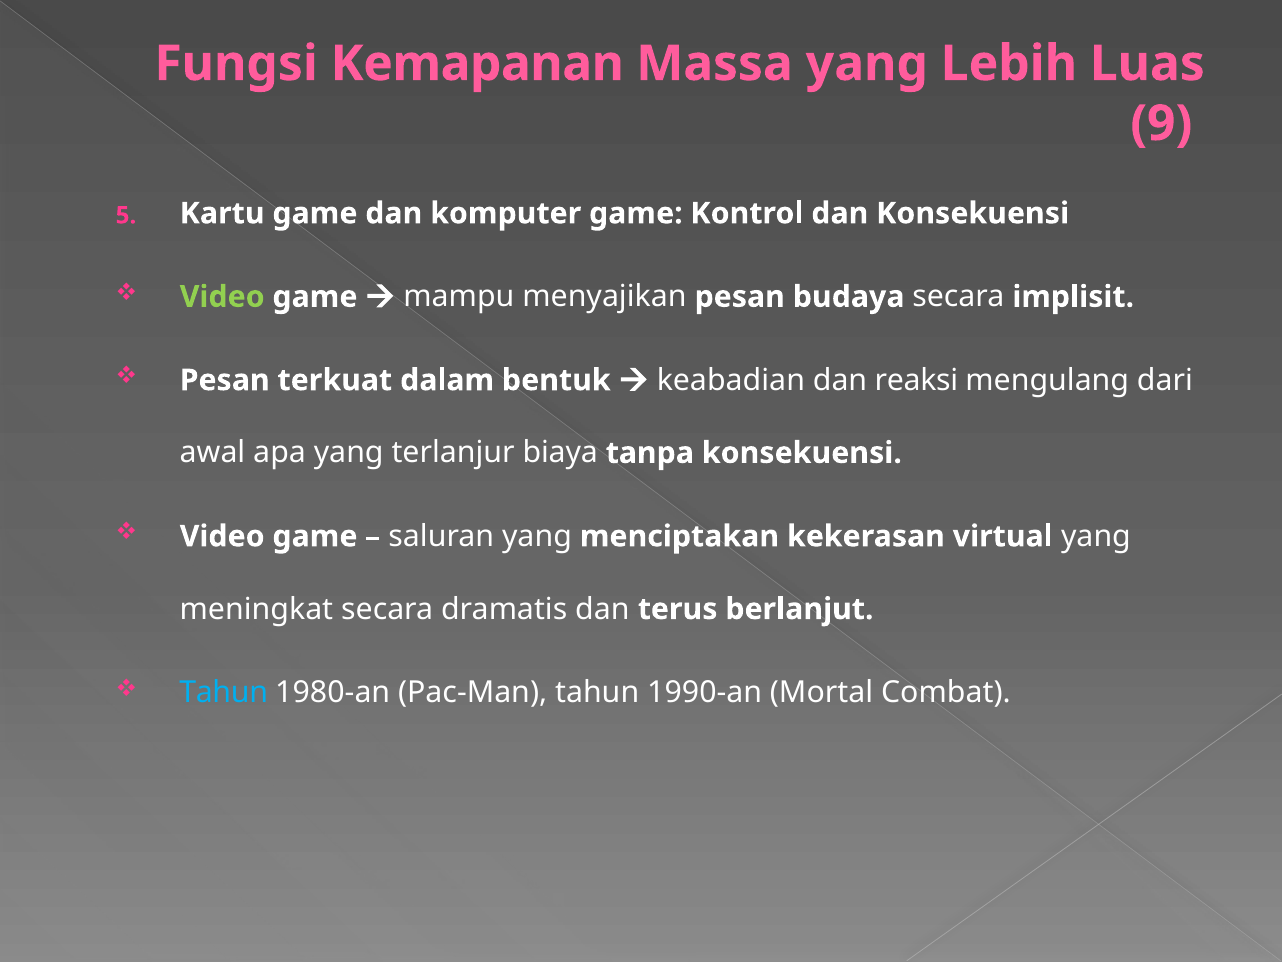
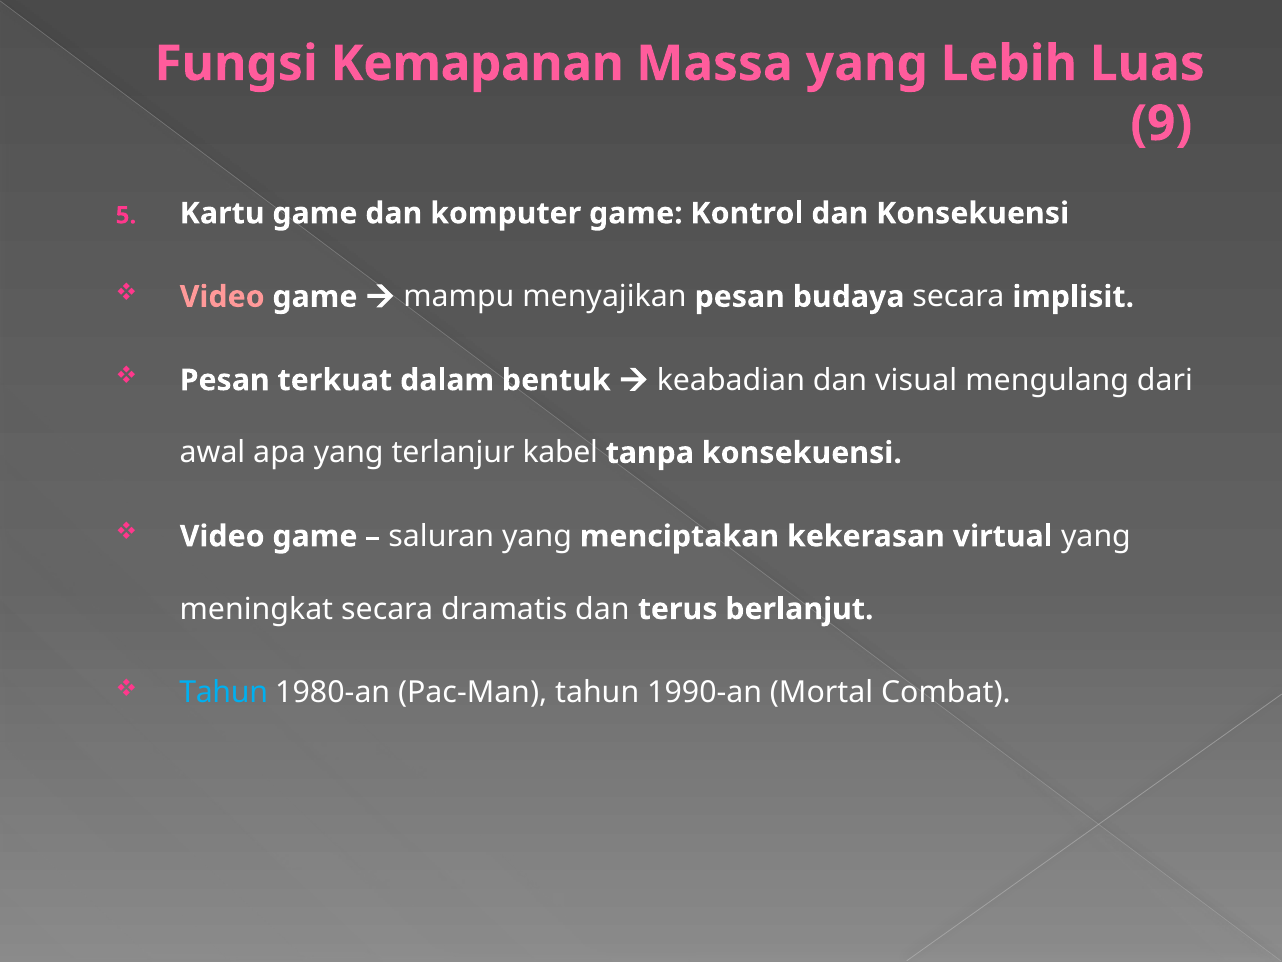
Video colour: light green -> pink (222, 297)
reaksi: reaksi -> visual (916, 380)
biaya: biaya -> kabel (560, 453)
